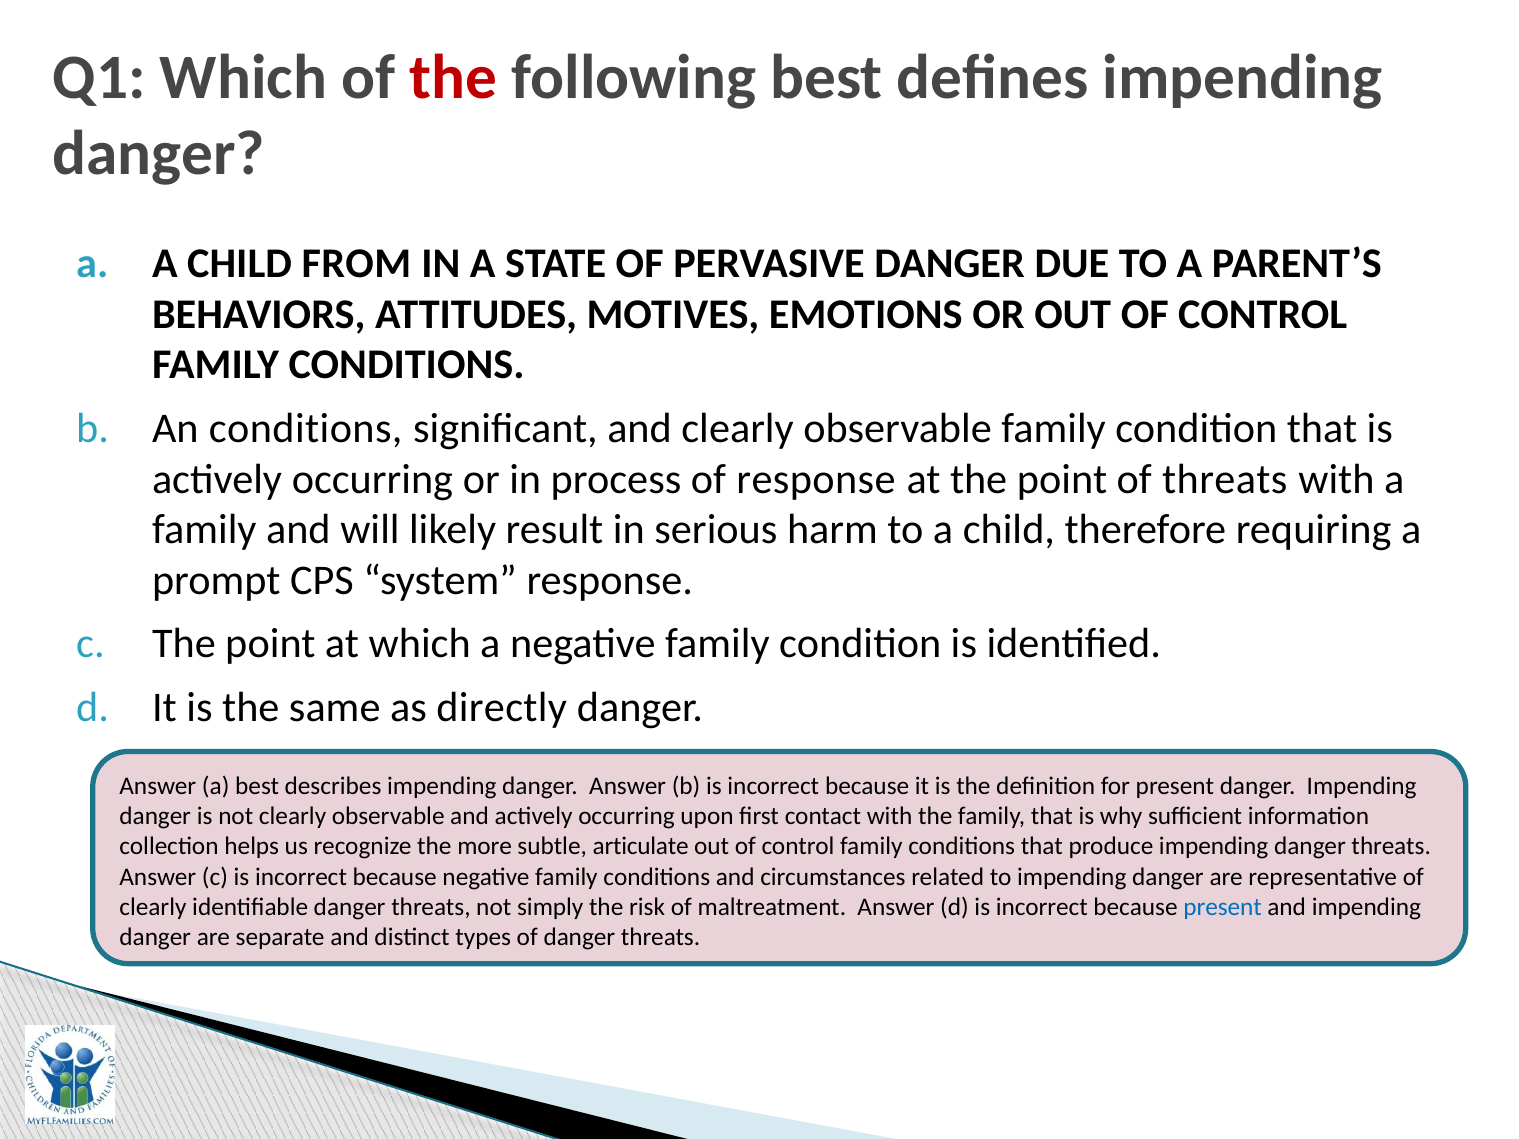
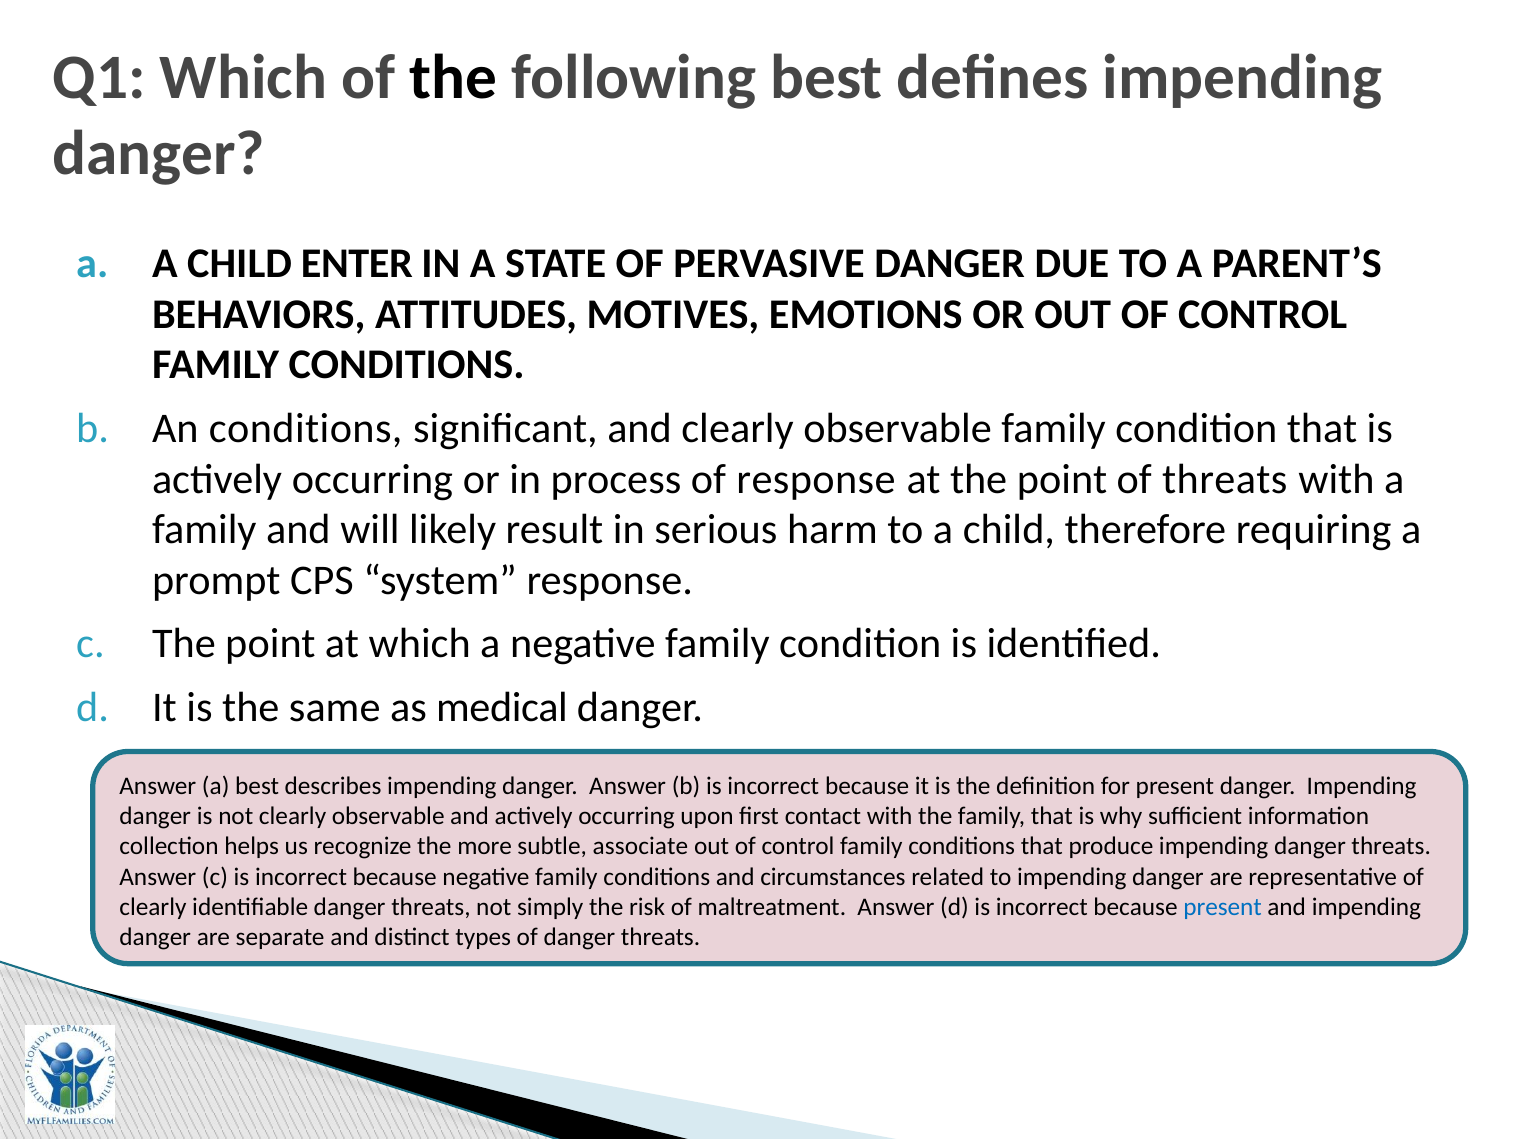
the colour: red -> black (453, 78)
FROM: FROM -> ENTER (357, 264)
directly: directly -> medical (502, 707)
articulate: articulate -> associate (641, 847)
